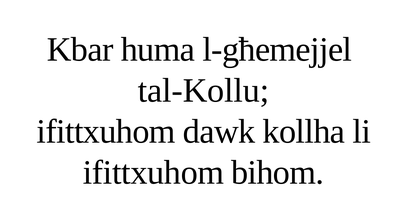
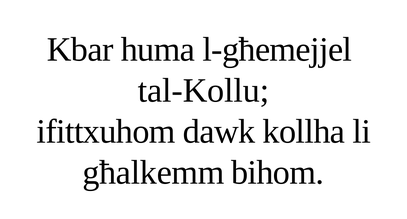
ifittxuhom: ifittxuhom -> għalkemm (153, 173)
